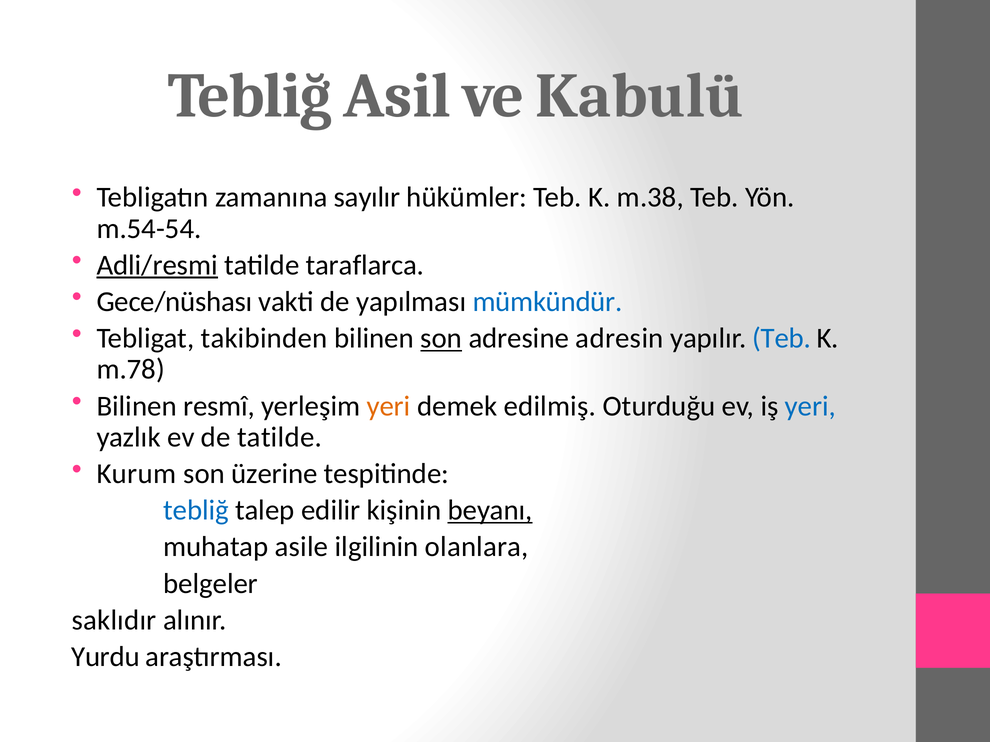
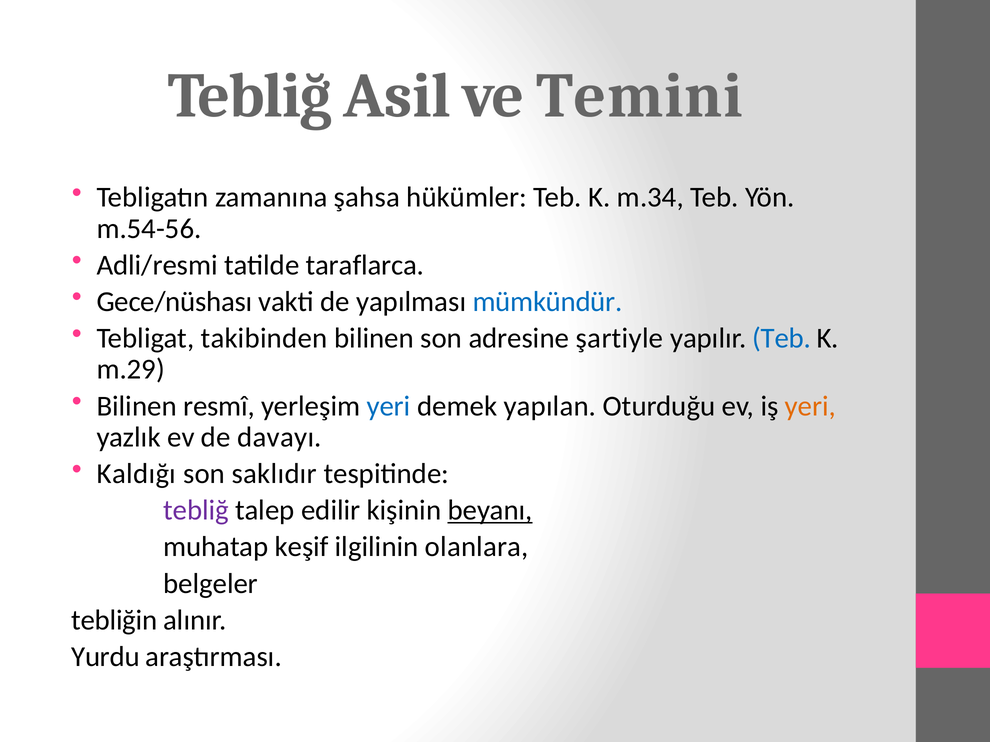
Kabulü: Kabulü -> Temini (639, 96)
sayılır: sayılır -> şahsa (367, 198)
m.38: m.38 -> m.34 (650, 198)
m.54-54: m.54-54 -> m.54-56 (149, 229)
Adli/resmi underline: present -> none (157, 265)
son underline: present -> none (441, 339)
adresin: adresin -> şartiyle (620, 339)
m.78: m.78 -> m.29 (131, 370)
yeri colour: orange -> blue (389, 406)
edilmiş: edilmiş -> yapılan (550, 406)
yeri colour: blue -> orange (810, 406)
de tatilde: tatilde -> davayı (279, 437)
Kurum: Kurum -> Kaldığı (136, 474)
üzerine: üzerine -> saklıdır (274, 474)
tebliğ colour: blue -> purple (196, 511)
asile: asile -> keşif (302, 547)
saklıdır: saklıdır -> tebliğin (114, 620)
